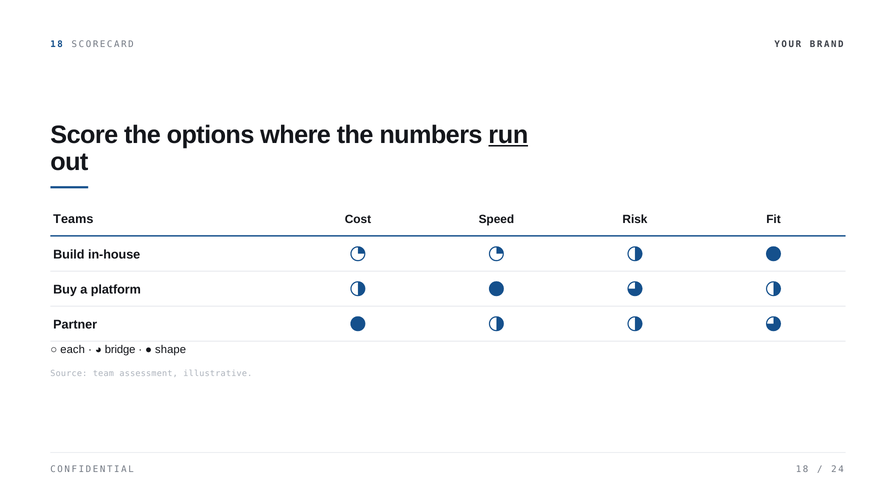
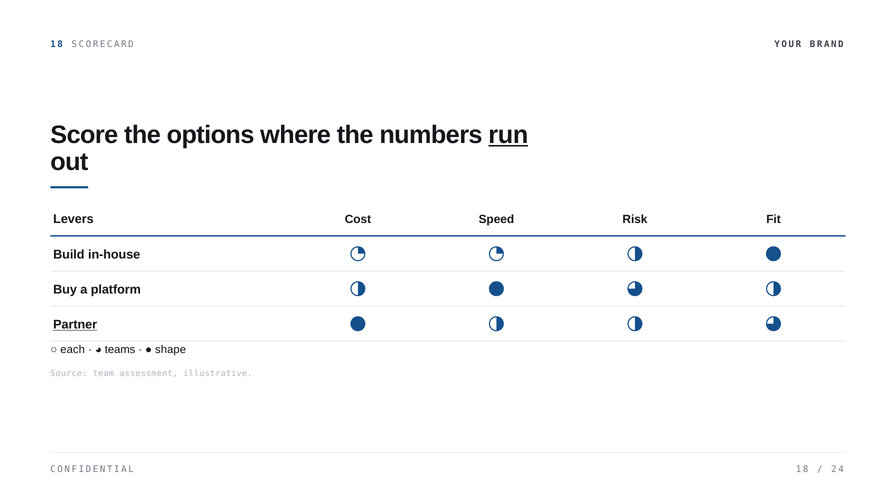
Teams: Teams -> Levers (73, 219)
Partner underline: none -> present (75, 325)
bridge: bridge -> teams (120, 350)
